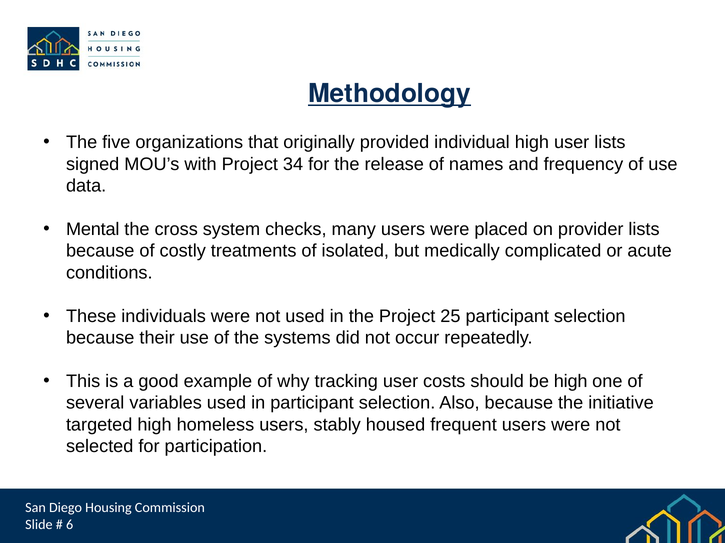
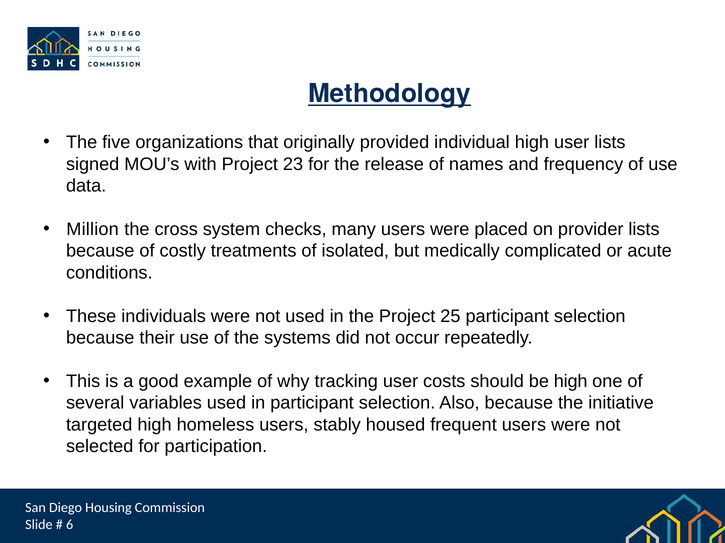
34: 34 -> 23 (293, 164)
Mental: Mental -> Million (93, 230)
